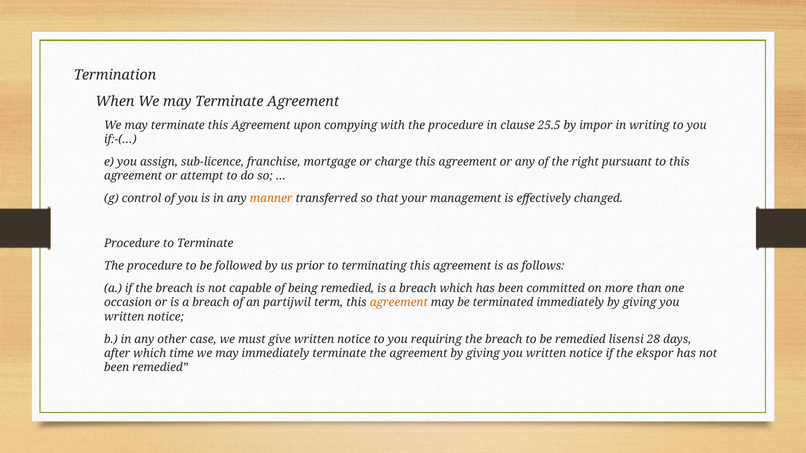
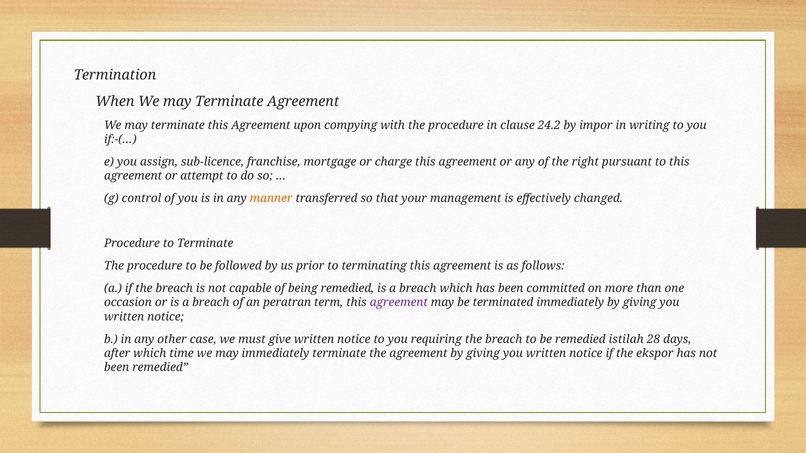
25.5: 25.5 -> 24.2 (549, 125)
partijwil: partijwil -> peratran (287, 303)
agreement colour: orange -> purple (399, 303)
lisensi: lisensi -> istilah (626, 339)
